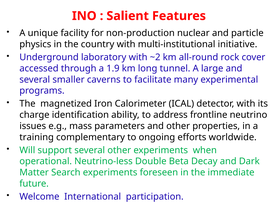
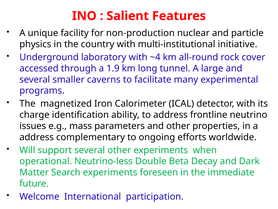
~2: ~2 -> ~4 (155, 57)
training: training -> address (37, 137)
